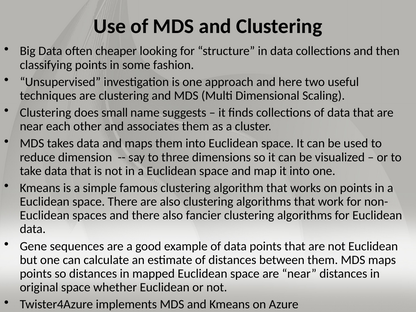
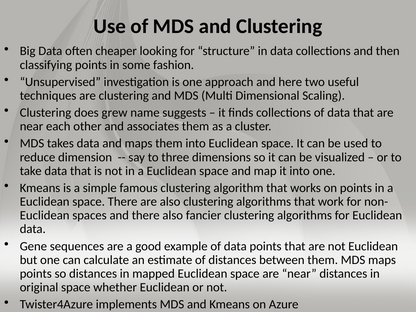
small: small -> grew (115, 113)
